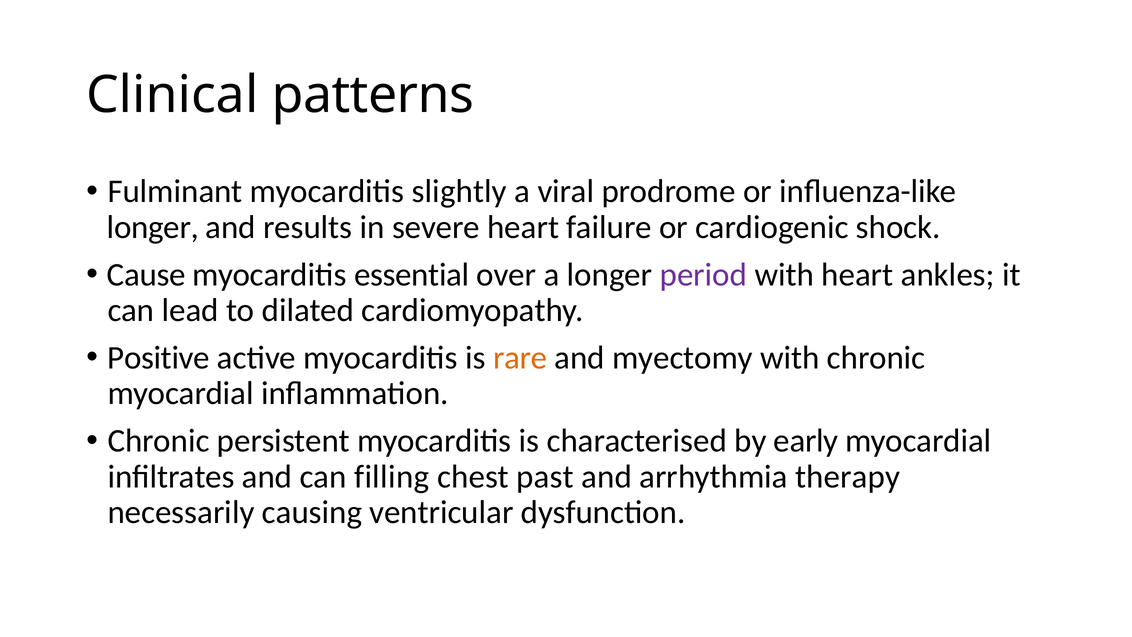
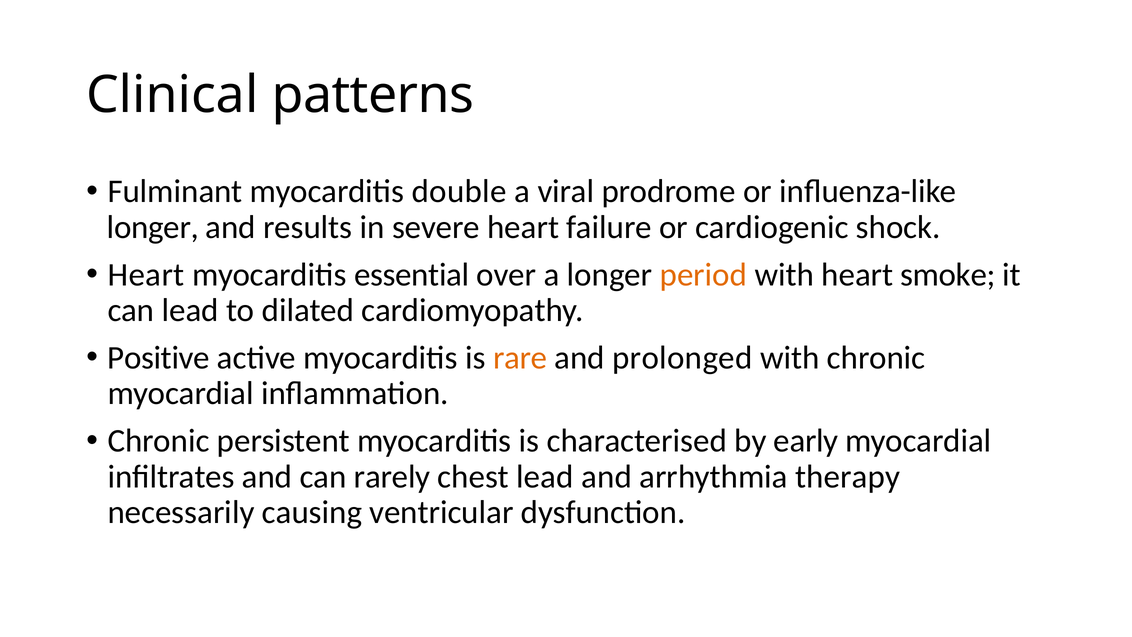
slightly: slightly -> double (459, 191)
Cause: Cause -> Heart (146, 275)
period colour: purple -> orange (703, 275)
ankles: ankles -> smoke (948, 275)
myectomy: myectomy -> prolonged (682, 358)
filling: filling -> rarely (392, 476)
chest past: past -> lead (545, 476)
